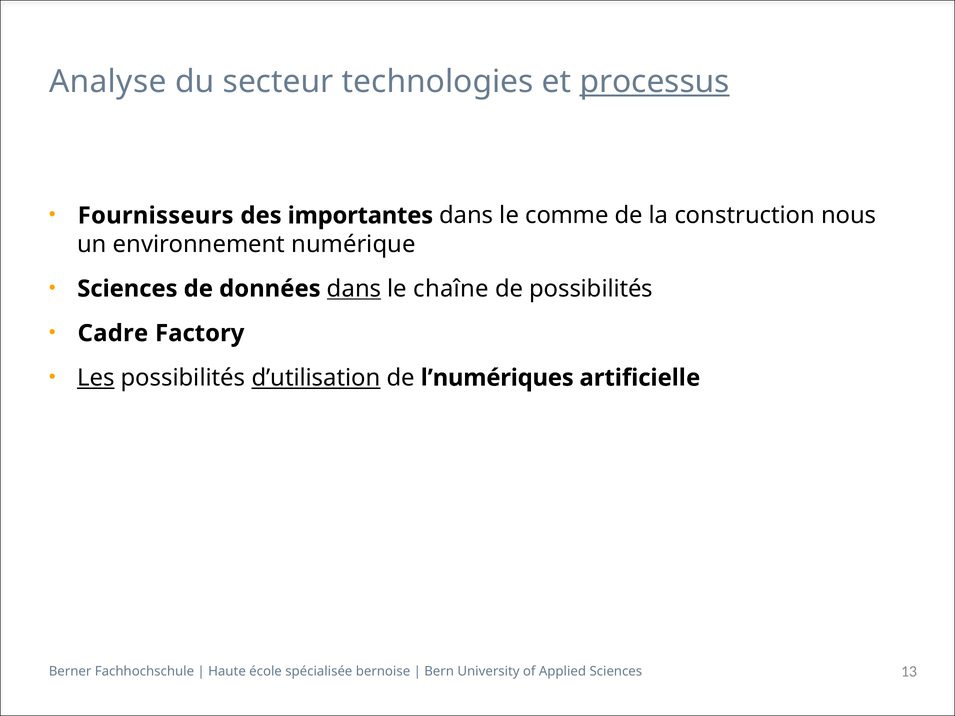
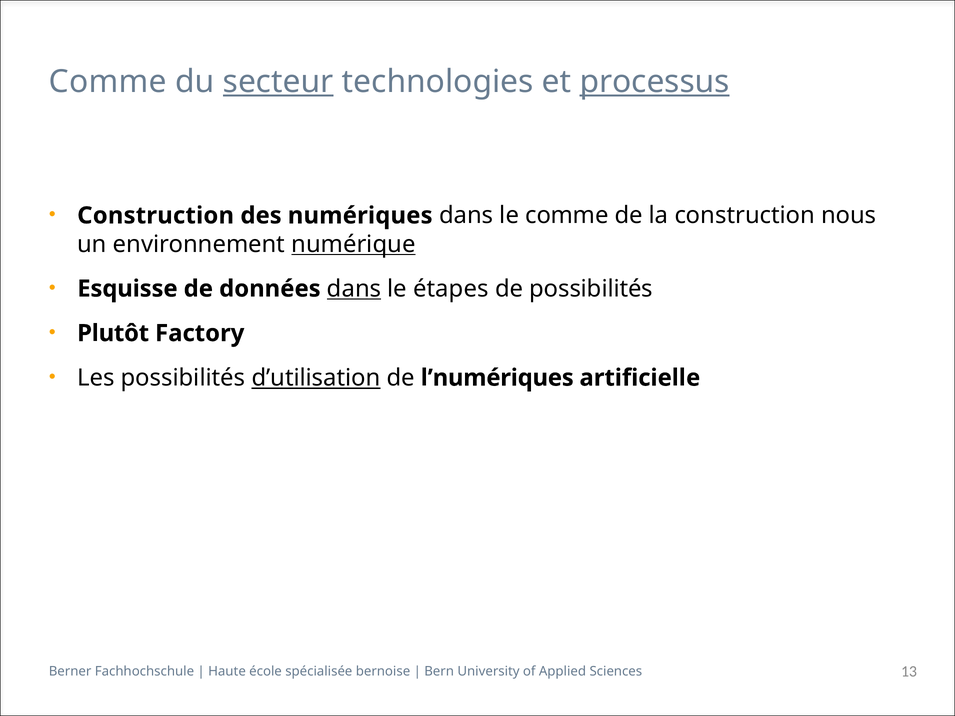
Analyse: Analyse -> Comme (108, 82)
secteur underline: none -> present (278, 82)
Fournisseurs: Fournisseurs -> Construction (156, 216)
importantes: importantes -> numériques (360, 216)
numérique underline: none -> present (353, 244)
Sciences: Sciences -> Esquisse (127, 289)
chaîne: chaîne -> étapes (451, 289)
Cadre: Cadre -> Plutôt (113, 333)
Les underline: present -> none (96, 378)
